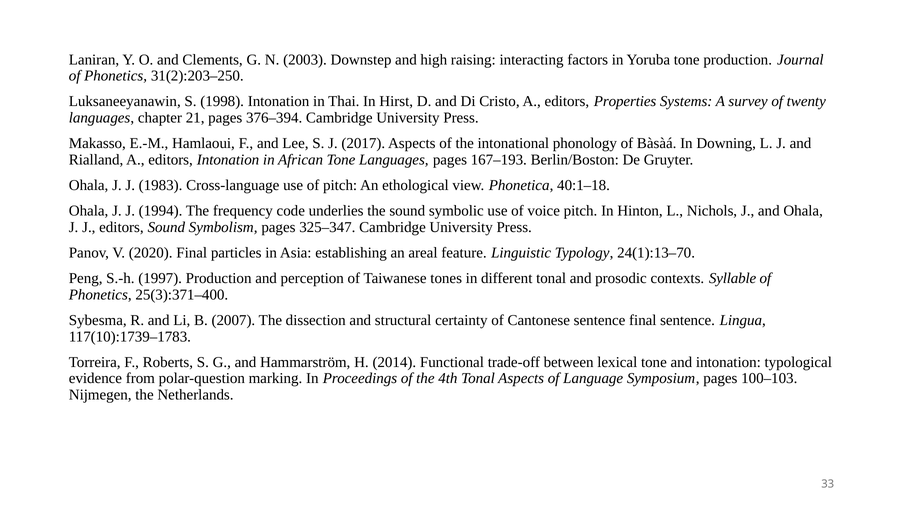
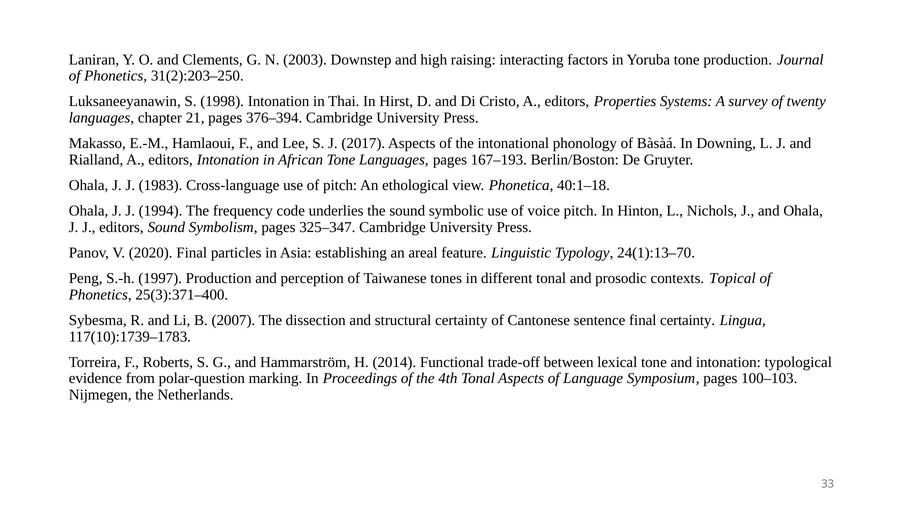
Syllable: Syllable -> Topical (732, 278)
final sentence: sentence -> certainty (688, 320)
